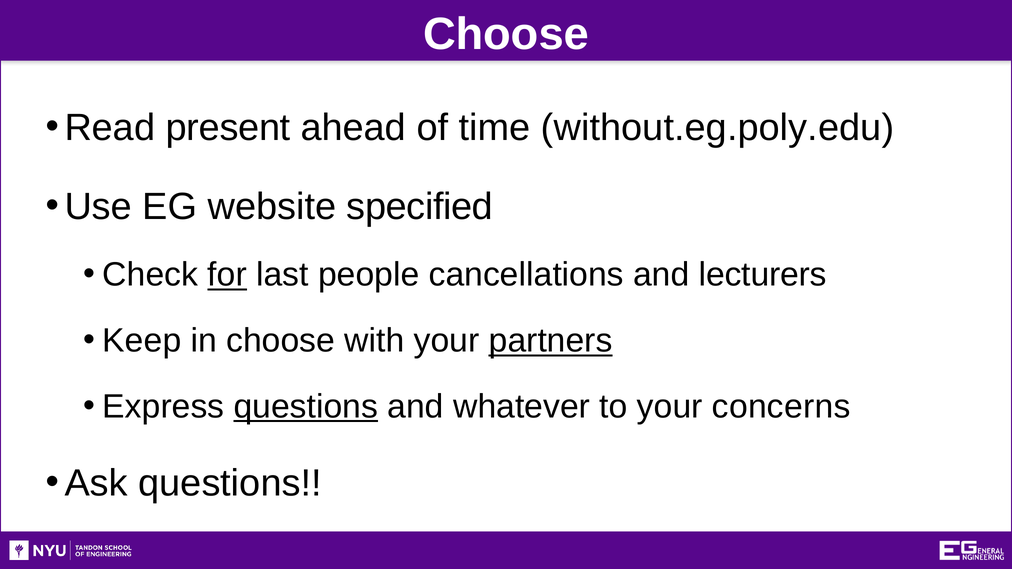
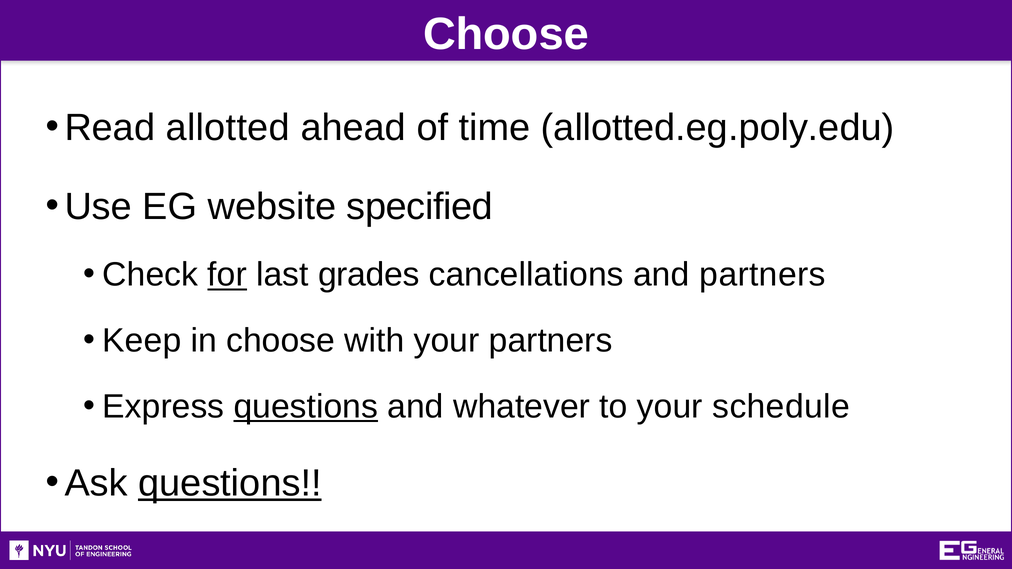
present: present -> allotted (228, 128)
without.eg.poly.edu: without.eg.poly.edu -> allotted.eg.poly.edu (718, 128)
people: people -> grades (369, 275)
and lecturers: lecturers -> partners (763, 275)
partners underline: present -> none (551, 341)
concerns: concerns -> schedule (781, 407)
questions underline: none -> present (230, 484)
